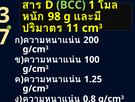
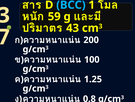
BCC colour: light green -> light blue (71, 5)
98: 98 -> 59 (54, 16)
11: 11 -> 43 (73, 28)
